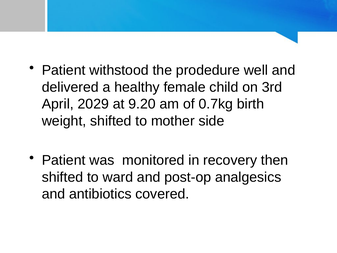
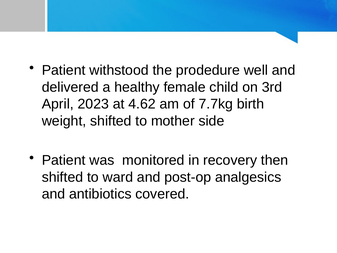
2029: 2029 -> 2023 (93, 104)
9.20: 9.20 -> 4.62 (142, 104)
0.7kg: 0.7kg -> 7.7kg (216, 104)
